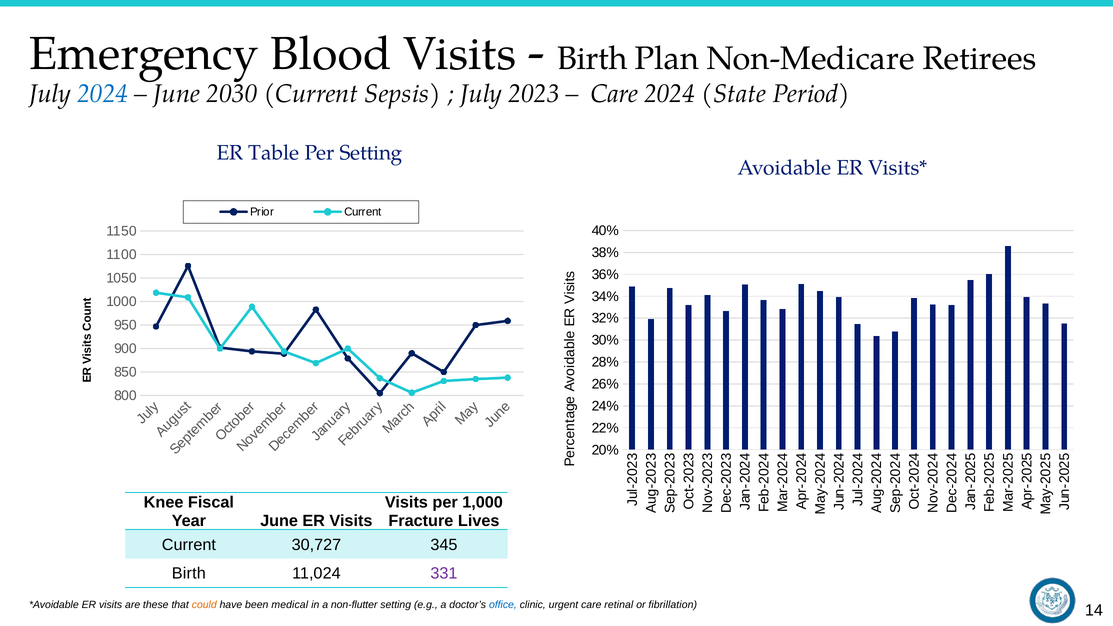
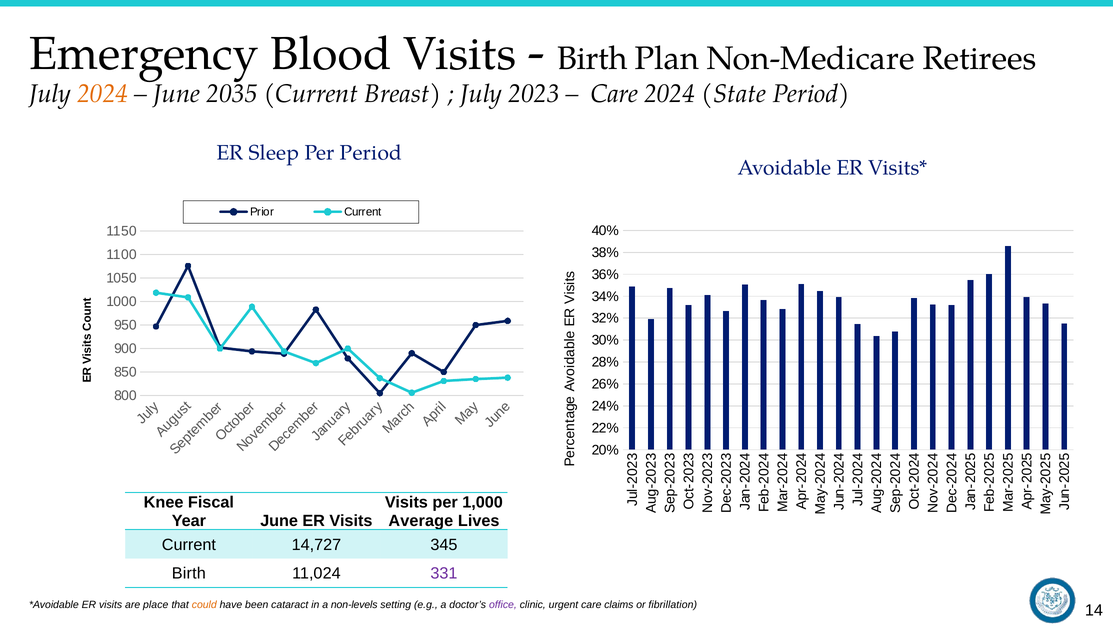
2024 colour: blue -> orange (103, 94)
2030: 2030 -> 2035 (232, 94)
Sepsis: Sepsis -> Breast (403, 94)
Table: Table -> Sleep (274, 153)
Per Setting: Setting -> Period (371, 153)
Fracture: Fracture -> Average (421, 521)
30,727: 30,727 -> 14,727 (316, 545)
these: these -> place (156, 605)
medical: medical -> cataract (290, 605)
non-flutter: non-flutter -> non-levels (354, 605)
office colour: blue -> purple (503, 605)
retinal: retinal -> claims (619, 605)
